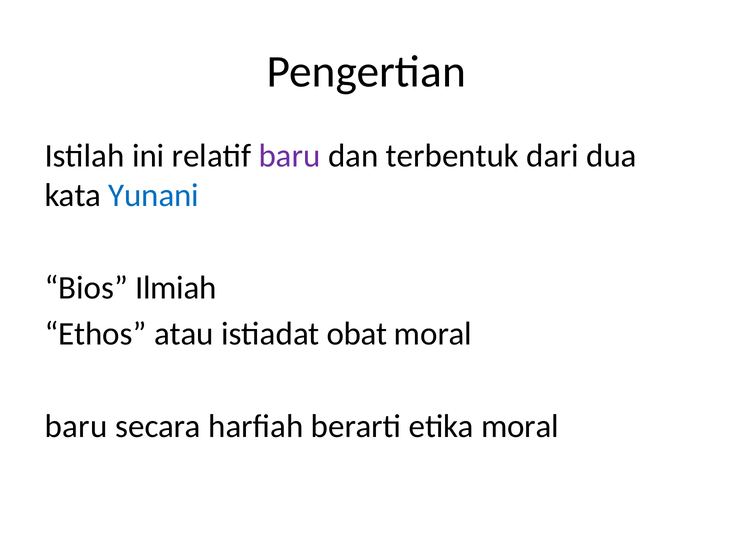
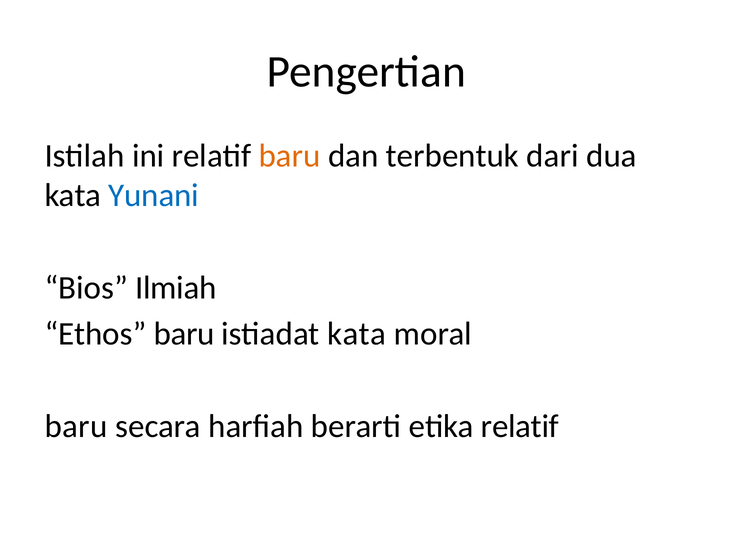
baru colour: purple -> orange (290, 156)
Ethos atau: atau -> baru (184, 334)
istiadat obat: obat -> kata (357, 334)
etika moral: moral -> relatif (520, 427)
